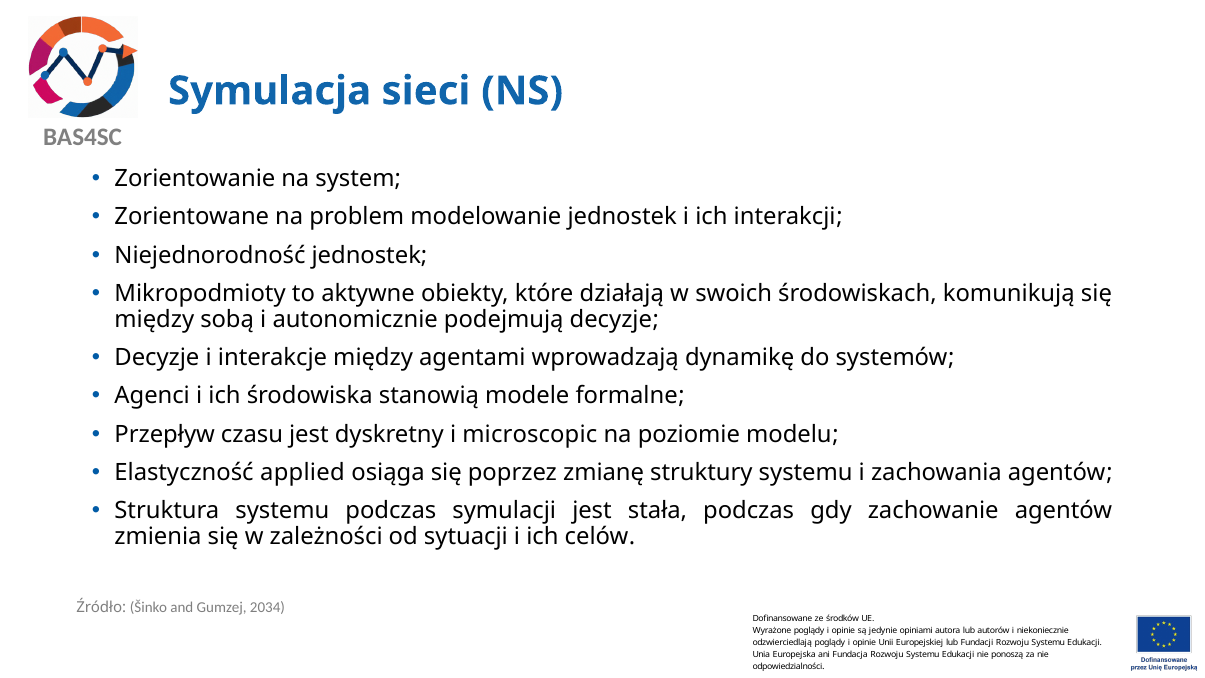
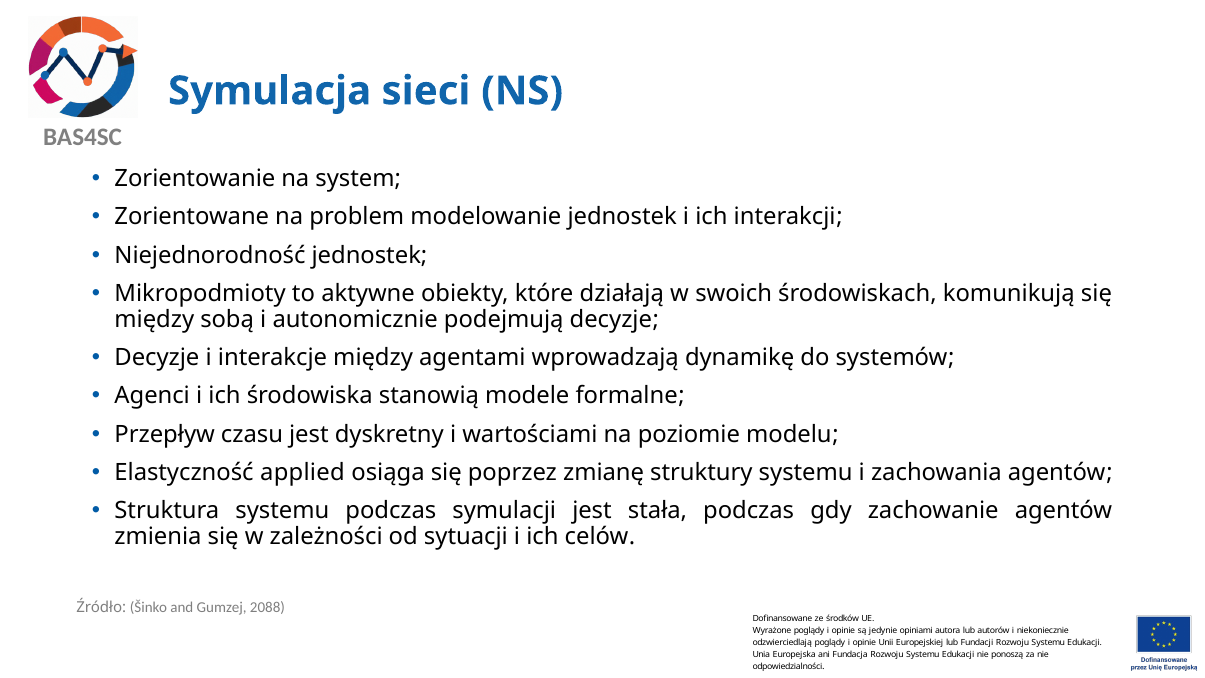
microscopic: microscopic -> wartościami (530, 434)
2034: 2034 -> 2088 (267, 607)
